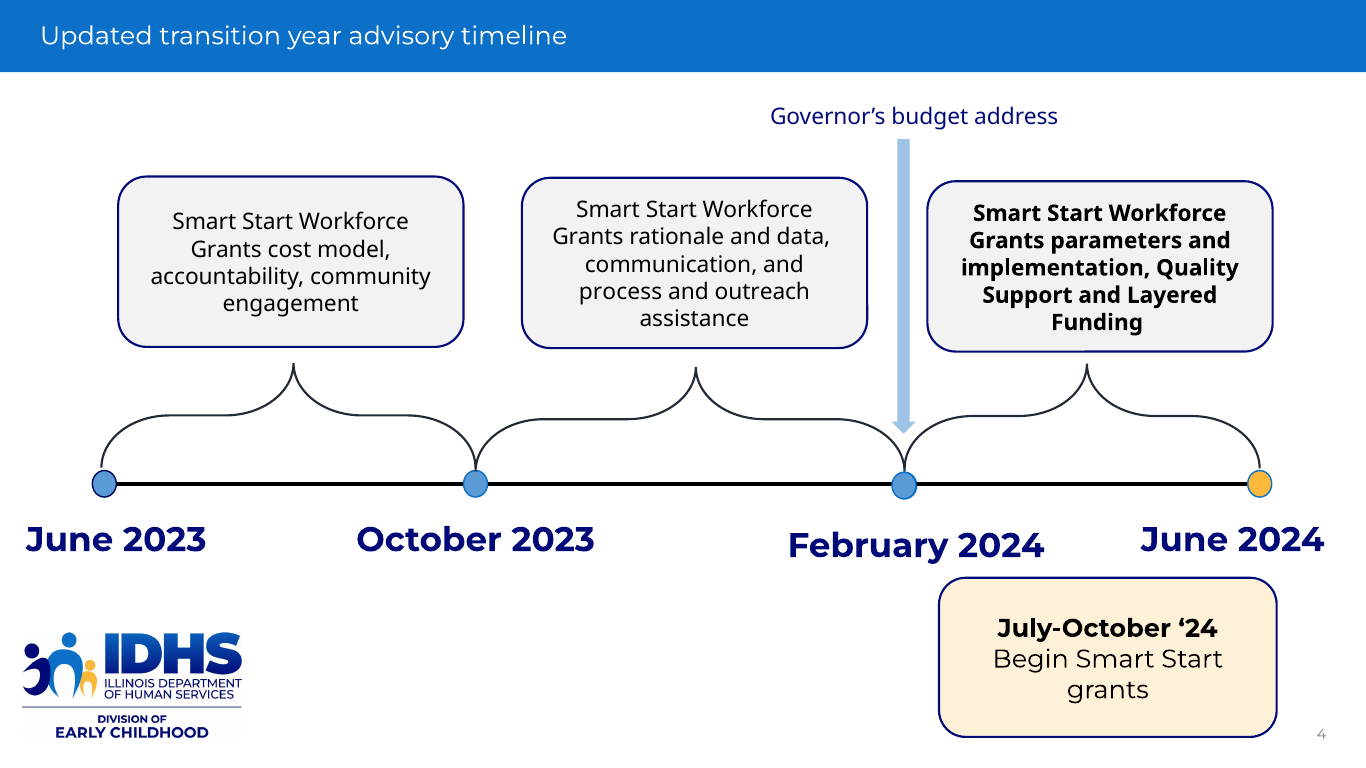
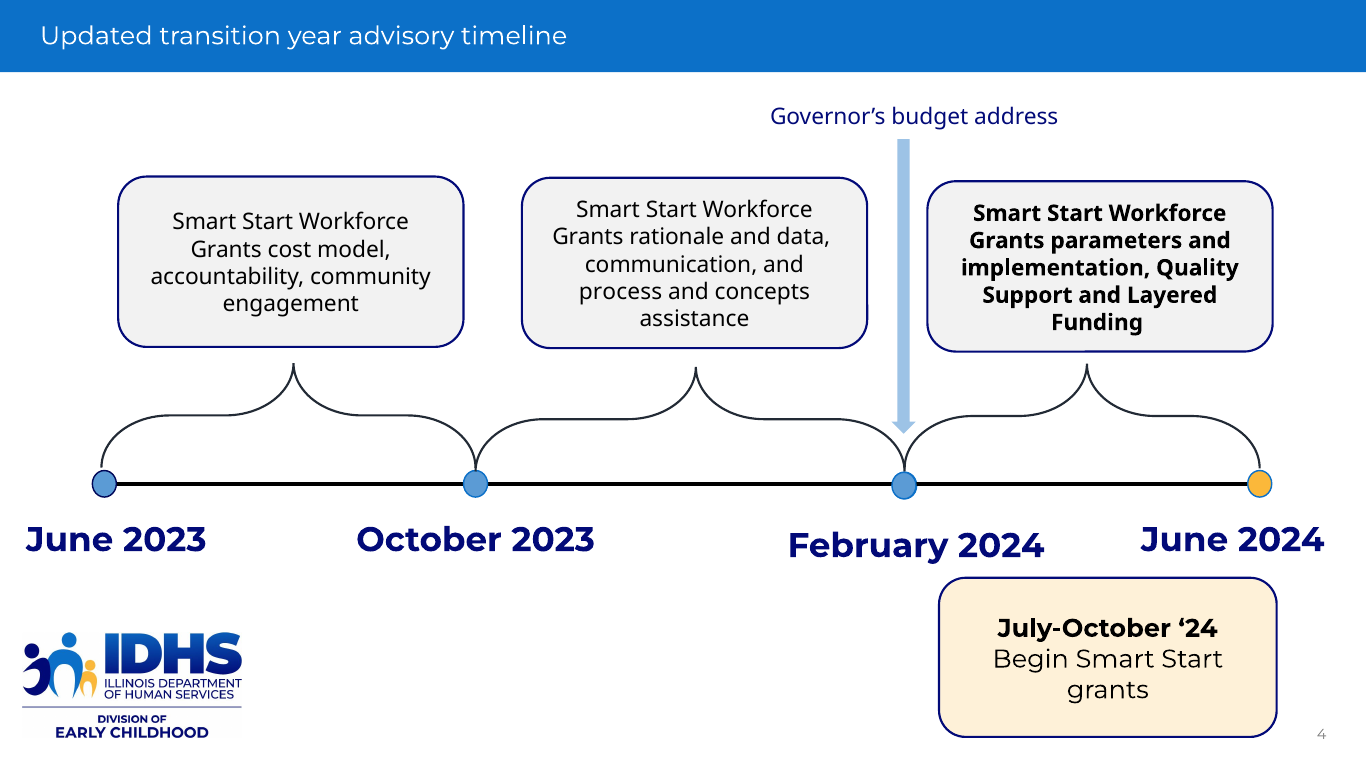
outreach: outreach -> concepts (762, 292)
